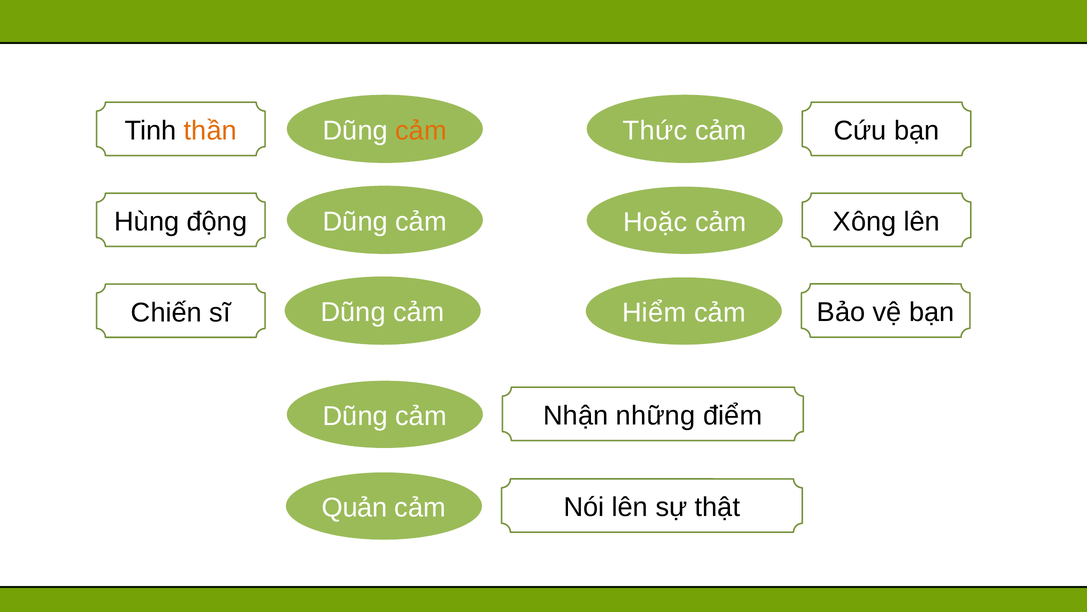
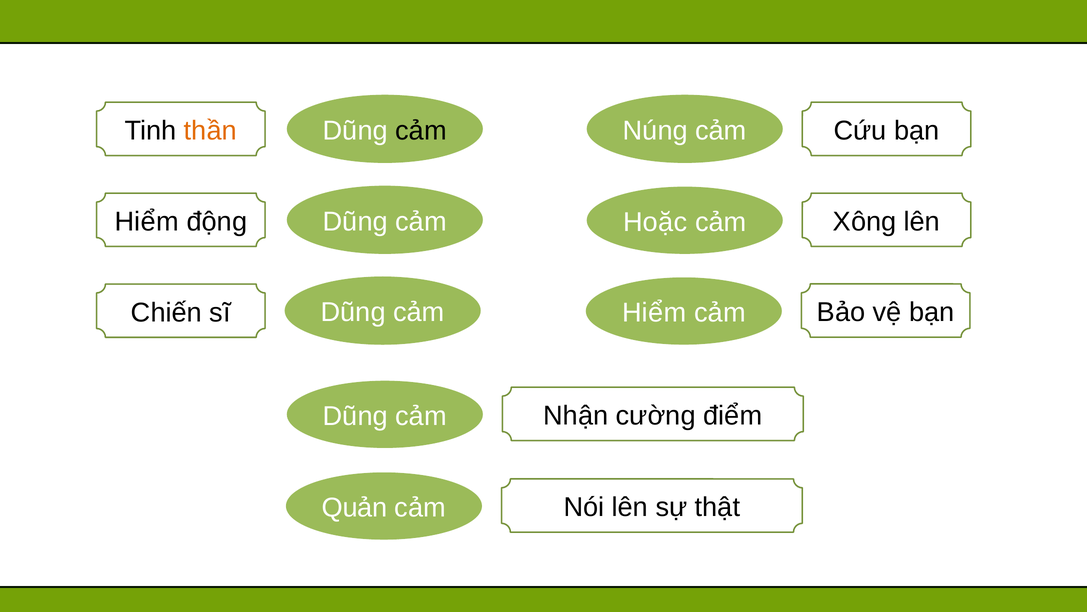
cảm colour: orange -> black (421, 131)
Thức: Thức -> Núng (655, 131)
Hùng: Hùng -> Hiểm (147, 222)
những: những -> cường (656, 415)
